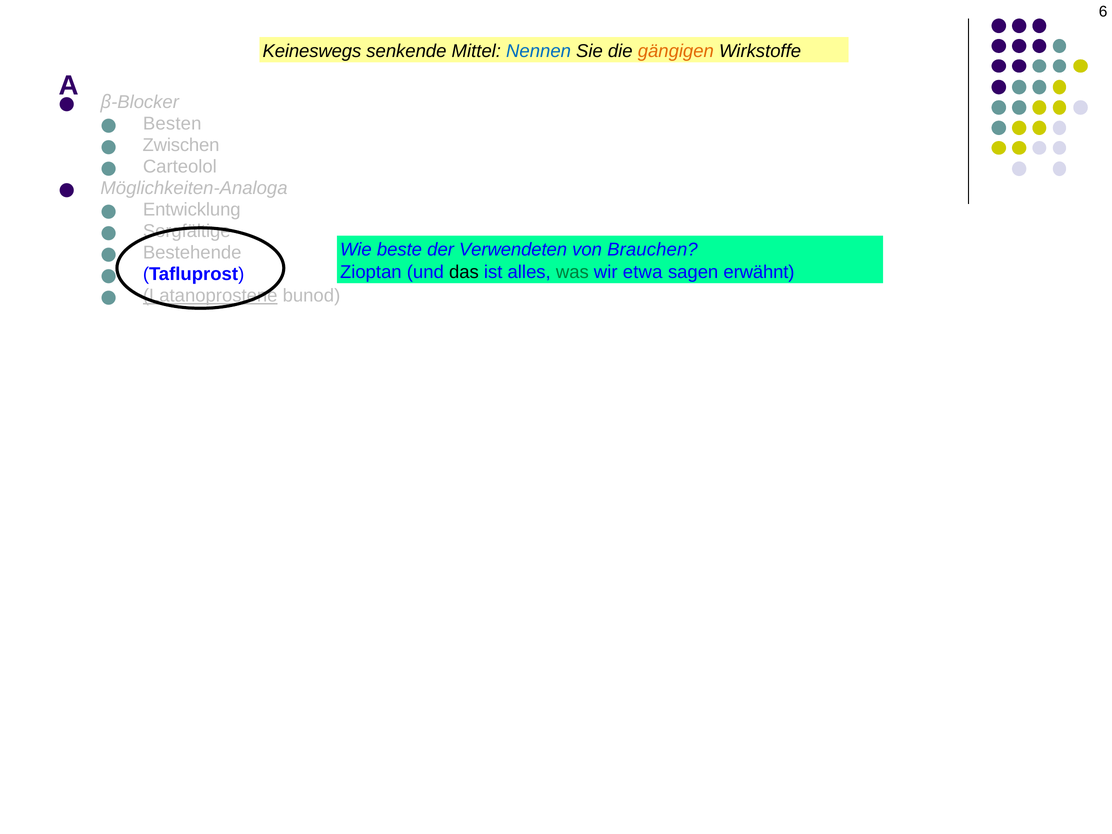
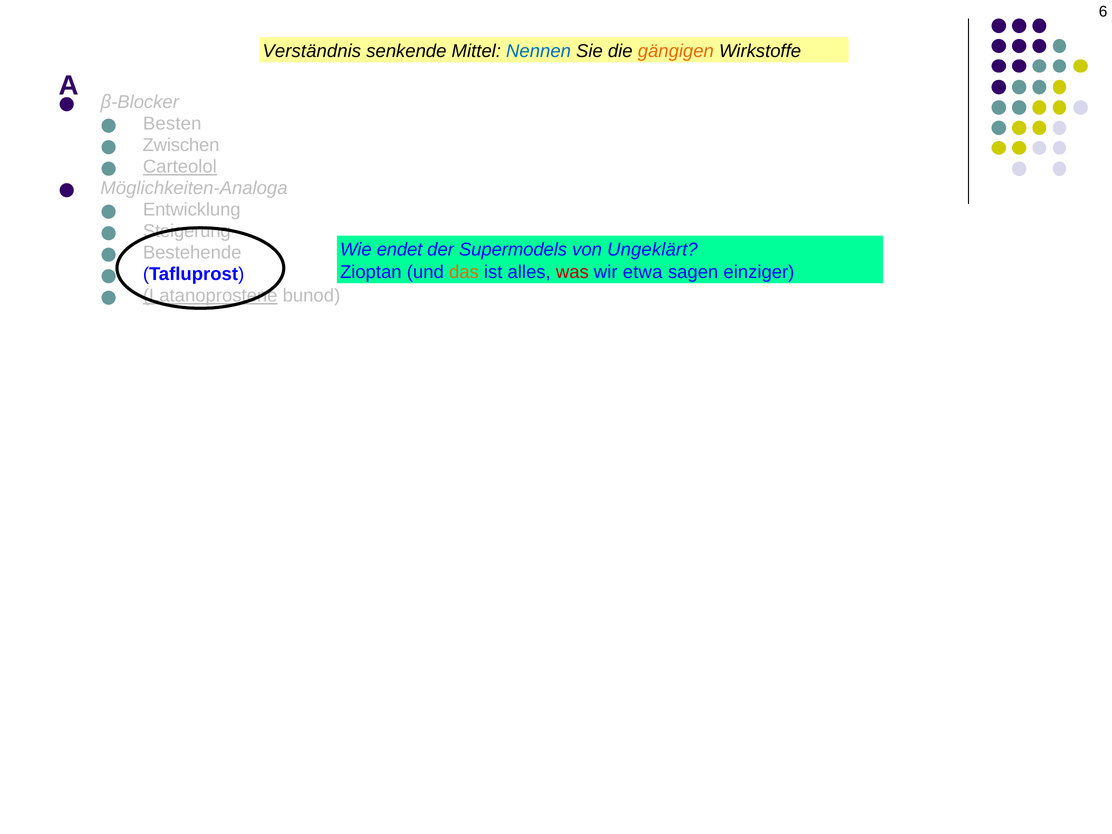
Keineswegs: Keineswegs -> Verständnis (312, 51)
Carteolol underline: none -> present (180, 167)
Sorgfältige: Sorgfältige -> Steigerung (187, 231)
beste: beste -> endet (400, 250)
Verwendeten: Verwendeten -> Supermodels (513, 250)
Brauchen: Brauchen -> Ungeklärt (652, 250)
das colour: black -> orange (464, 272)
was colour: green -> red (572, 272)
erwähnt: erwähnt -> einziger (759, 272)
